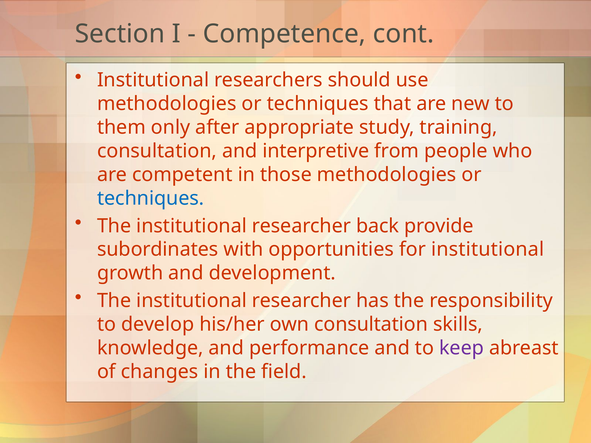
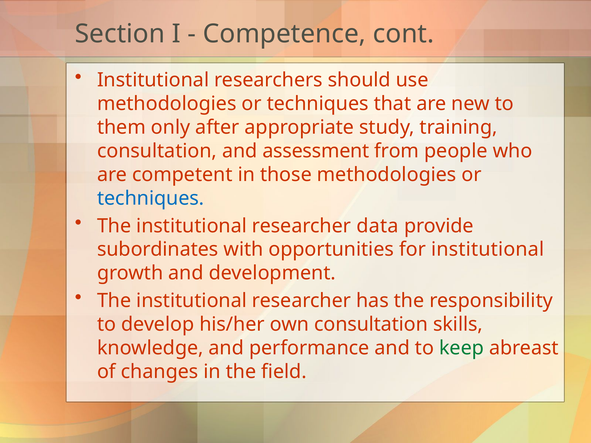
interpretive: interpretive -> assessment (316, 151)
back: back -> data (377, 226)
keep colour: purple -> green (462, 348)
